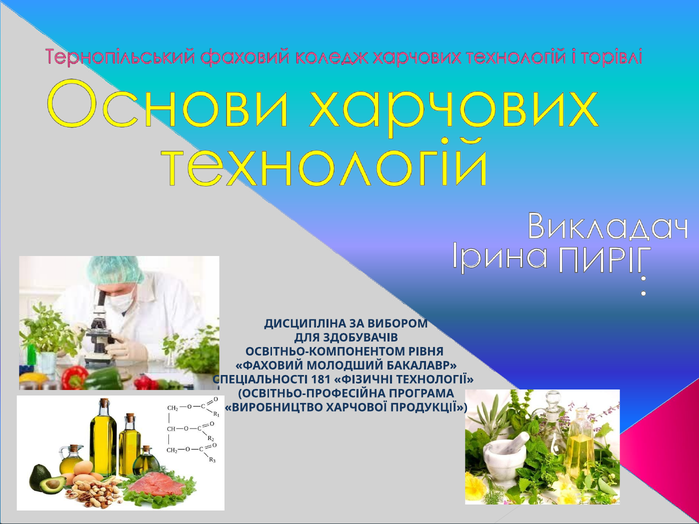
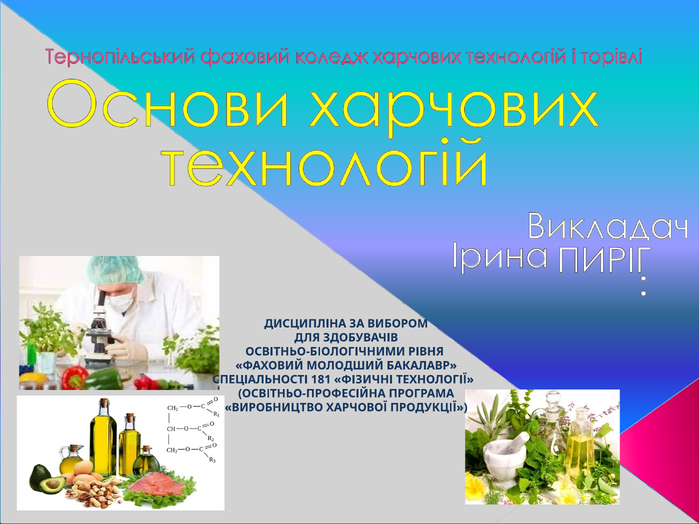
ОСВІТНЬО-КОМПОНЕНТОМ: ОСВІТНЬО-КОМПОНЕНТОМ -> ОСВІТНЬО-БІОЛОГІЧНИМИ (325, 352)
